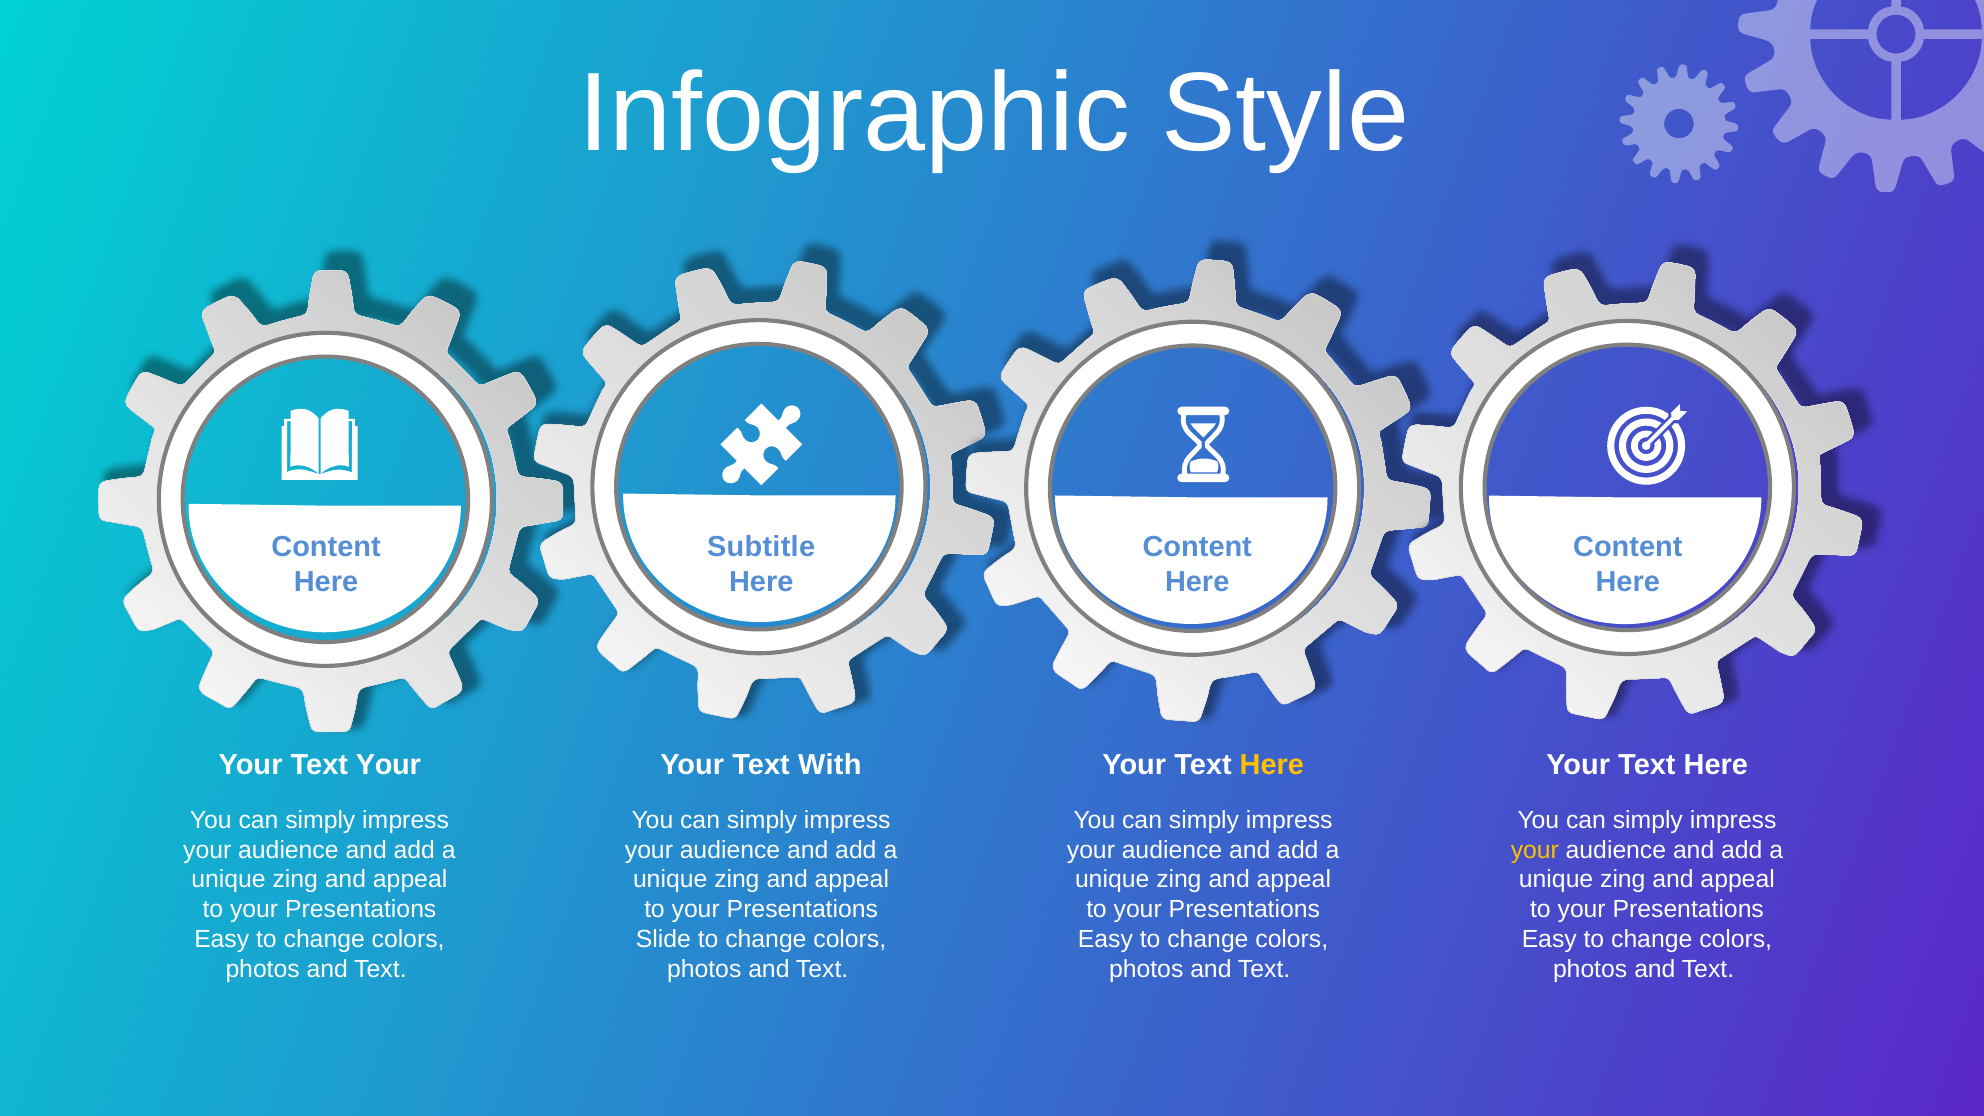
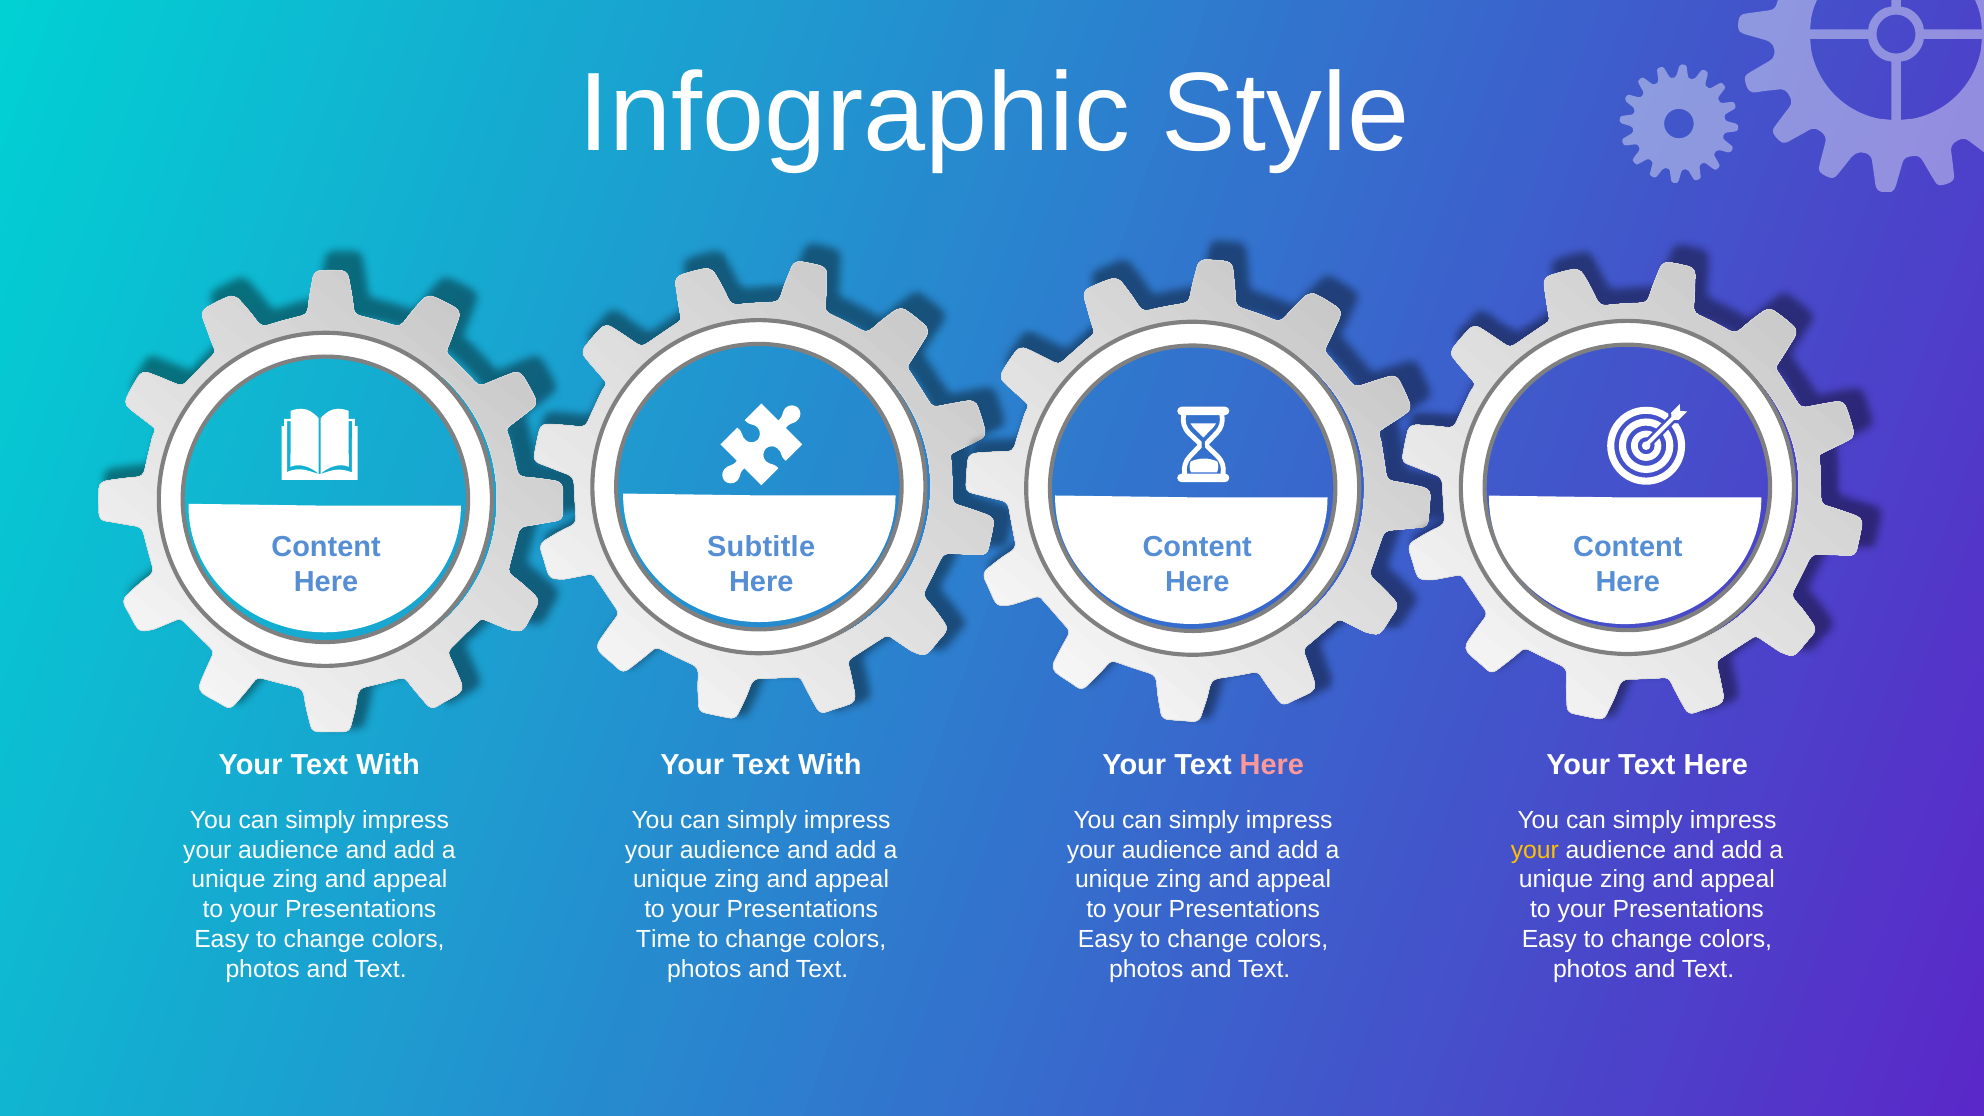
Your: Your -> With (388, 765)
Here colour: yellow -> pink (1272, 765)
Slide: Slide -> Time (663, 939)
